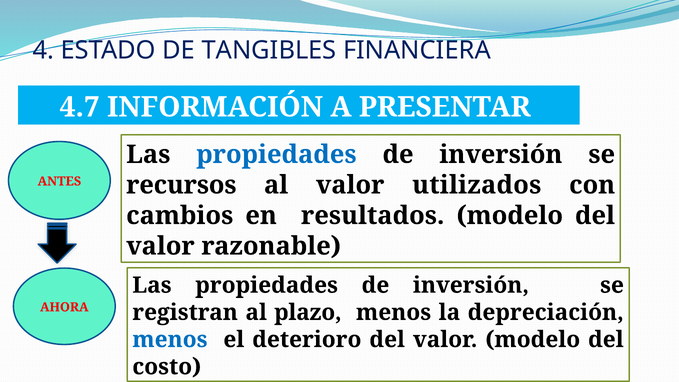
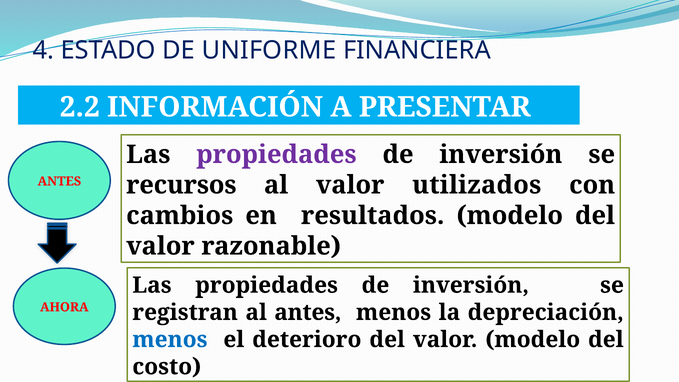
TANGIBLES: TANGIBLES -> UNIFORME (269, 50)
4.7: 4.7 -> 2.2 (80, 107)
propiedades colour: blue -> purple (276, 154)
al plazo: plazo -> antes (308, 312)
